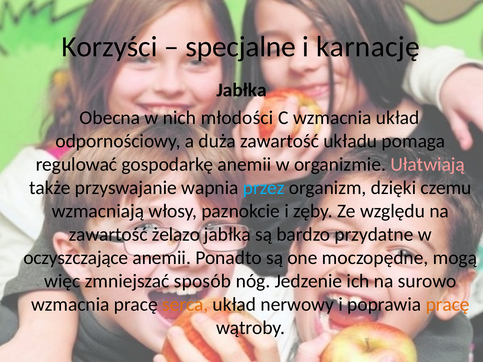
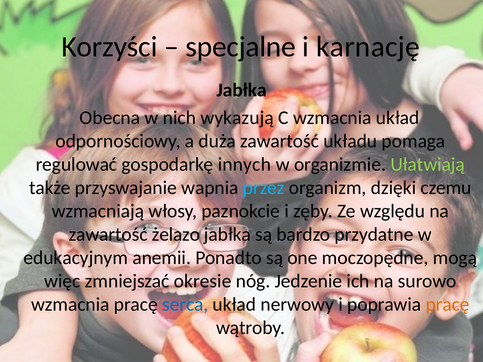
młodości: młodości -> wykazują (237, 118)
gospodarkę anemii: anemii -> innych (244, 164)
Ułatwiają colour: pink -> light green (428, 164)
oczyszczające: oczyszczające -> edukacyjnym (76, 258)
sposób: sposób -> okresie (203, 281)
serca colour: orange -> blue (185, 305)
